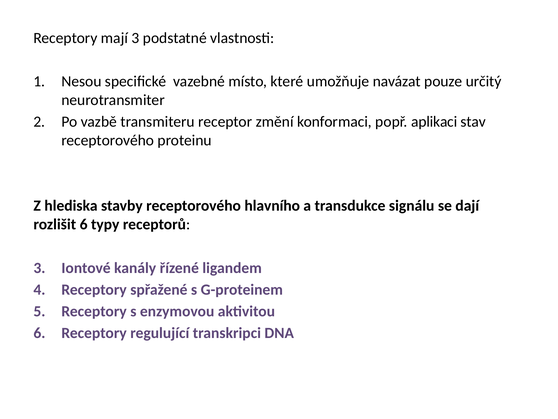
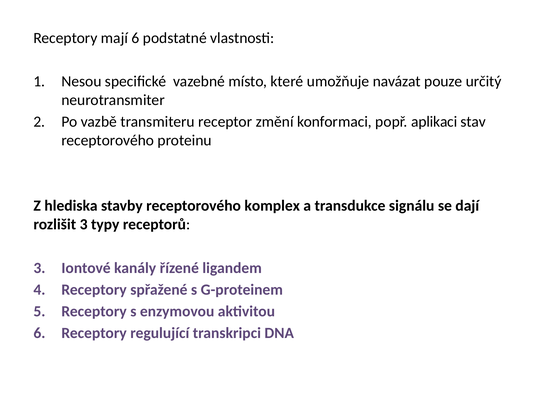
mají 3: 3 -> 6 (135, 38)
hlavního: hlavního -> komplex (272, 206)
rozlišit 6: 6 -> 3 (84, 224)
